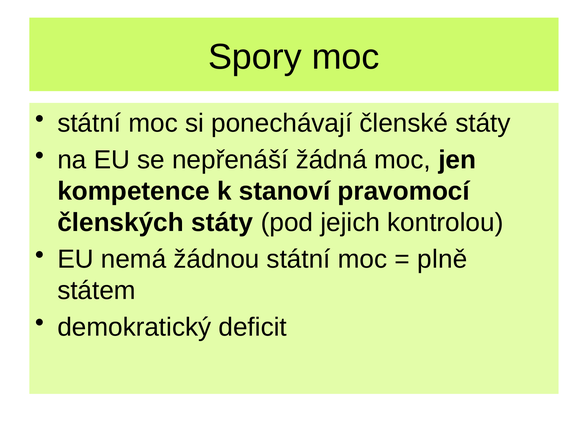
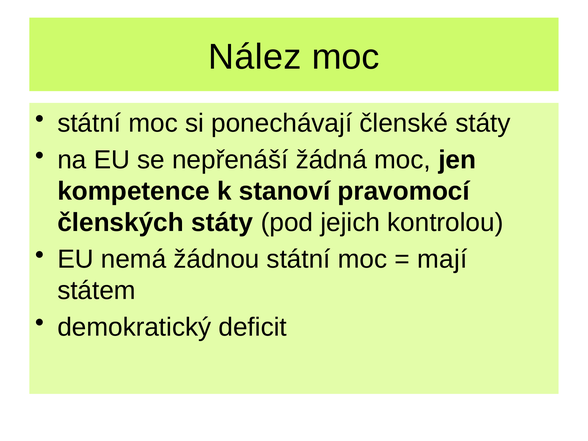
Spory: Spory -> Nález (255, 57)
plně: plně -> mají (442, 259)
